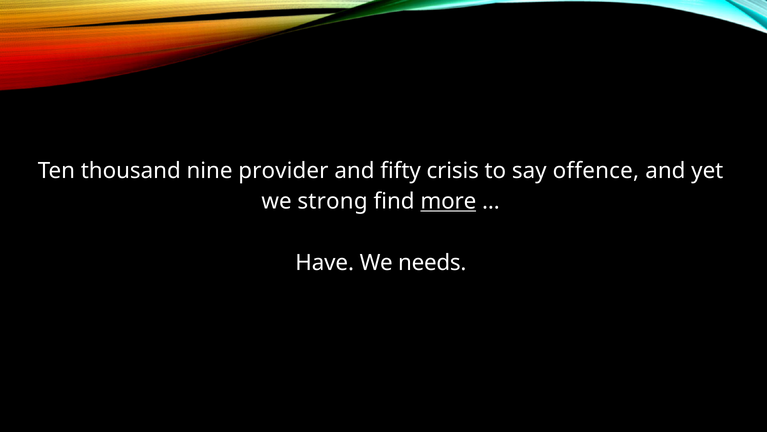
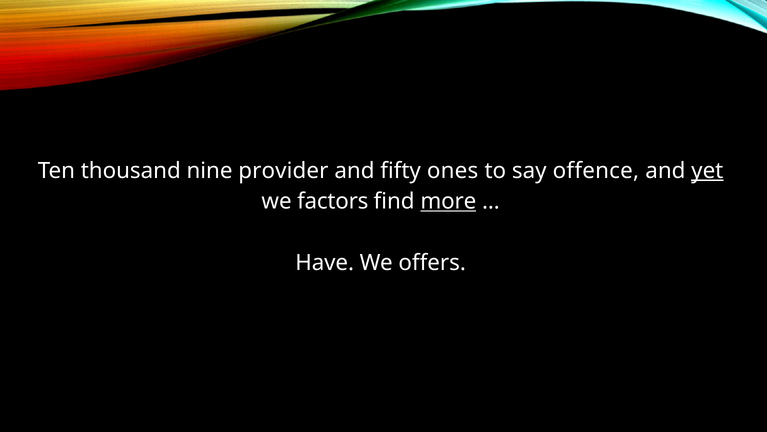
crisis: crisis -> ones (453, 170)
yet underline: none -> present (707, 170)
strong: strong -> factors (333, 201)
needs: needs -> offers (432, 262)
